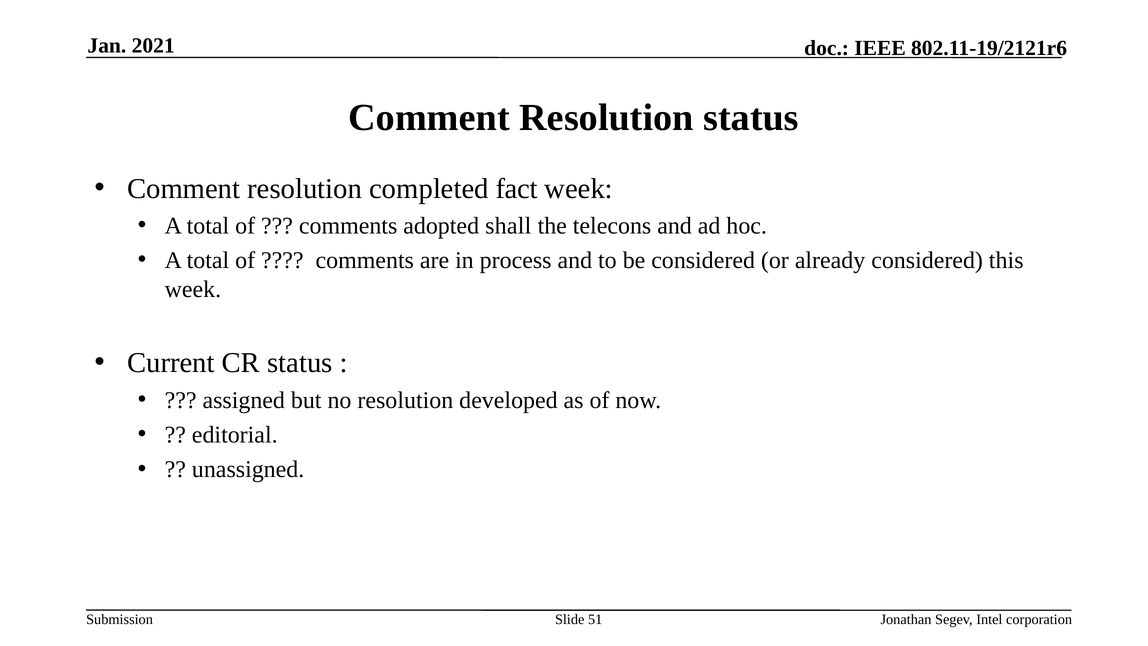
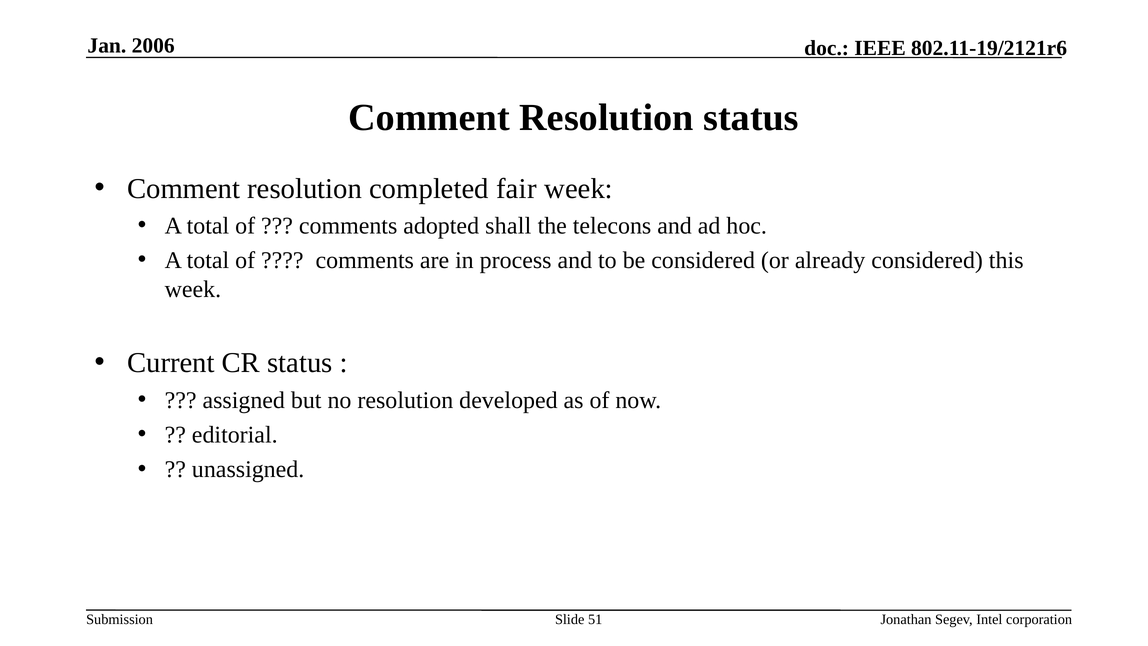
2021: 2021 -> 2006 (153, 46)
fact: fact -> fair (516, 188)
